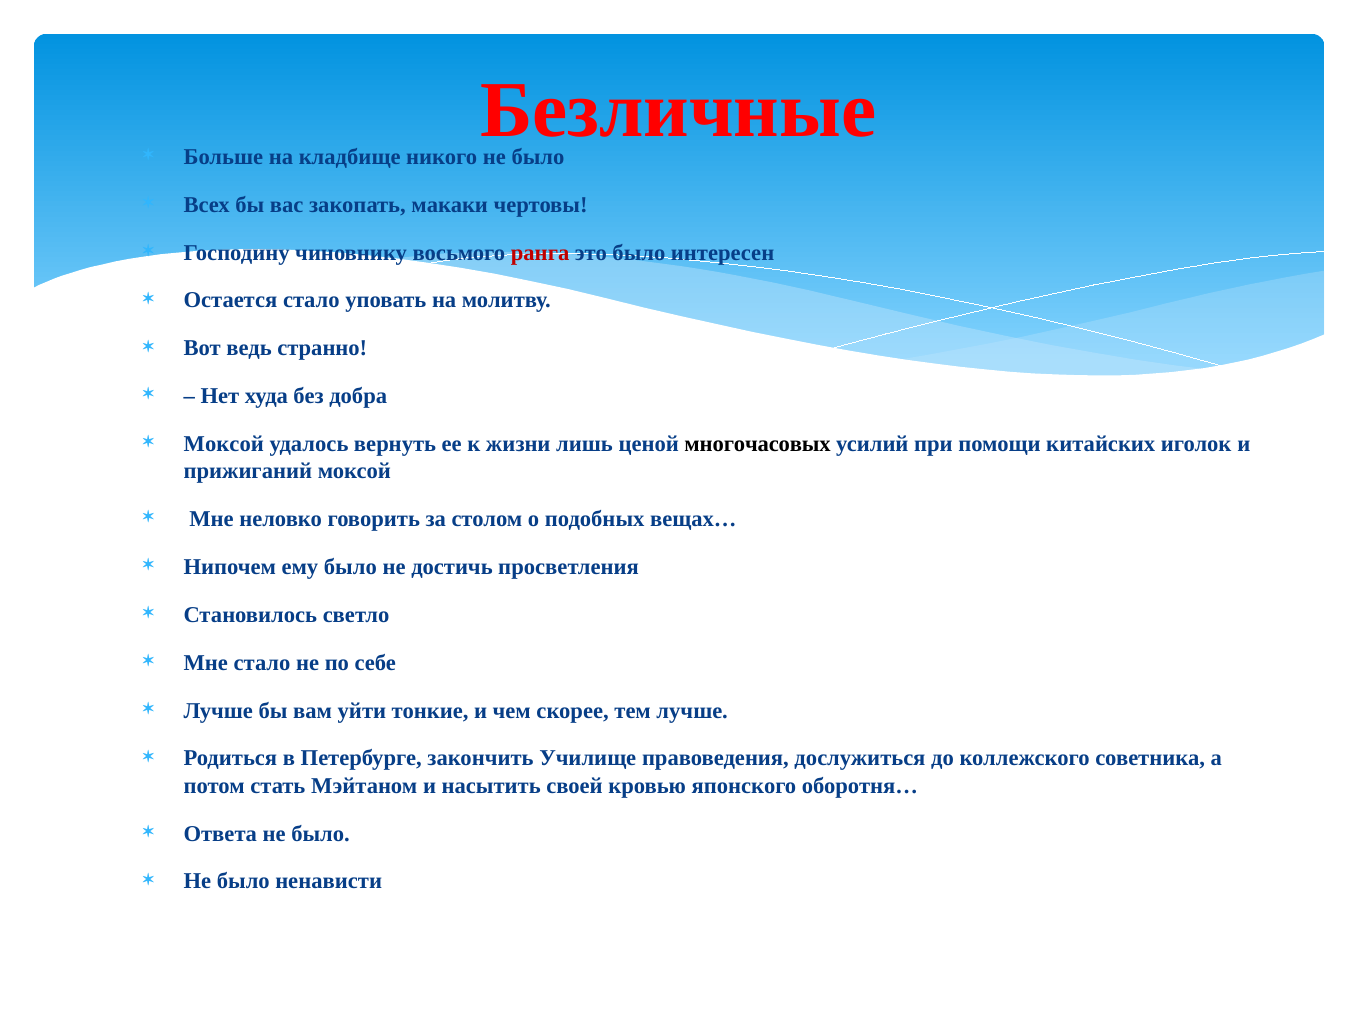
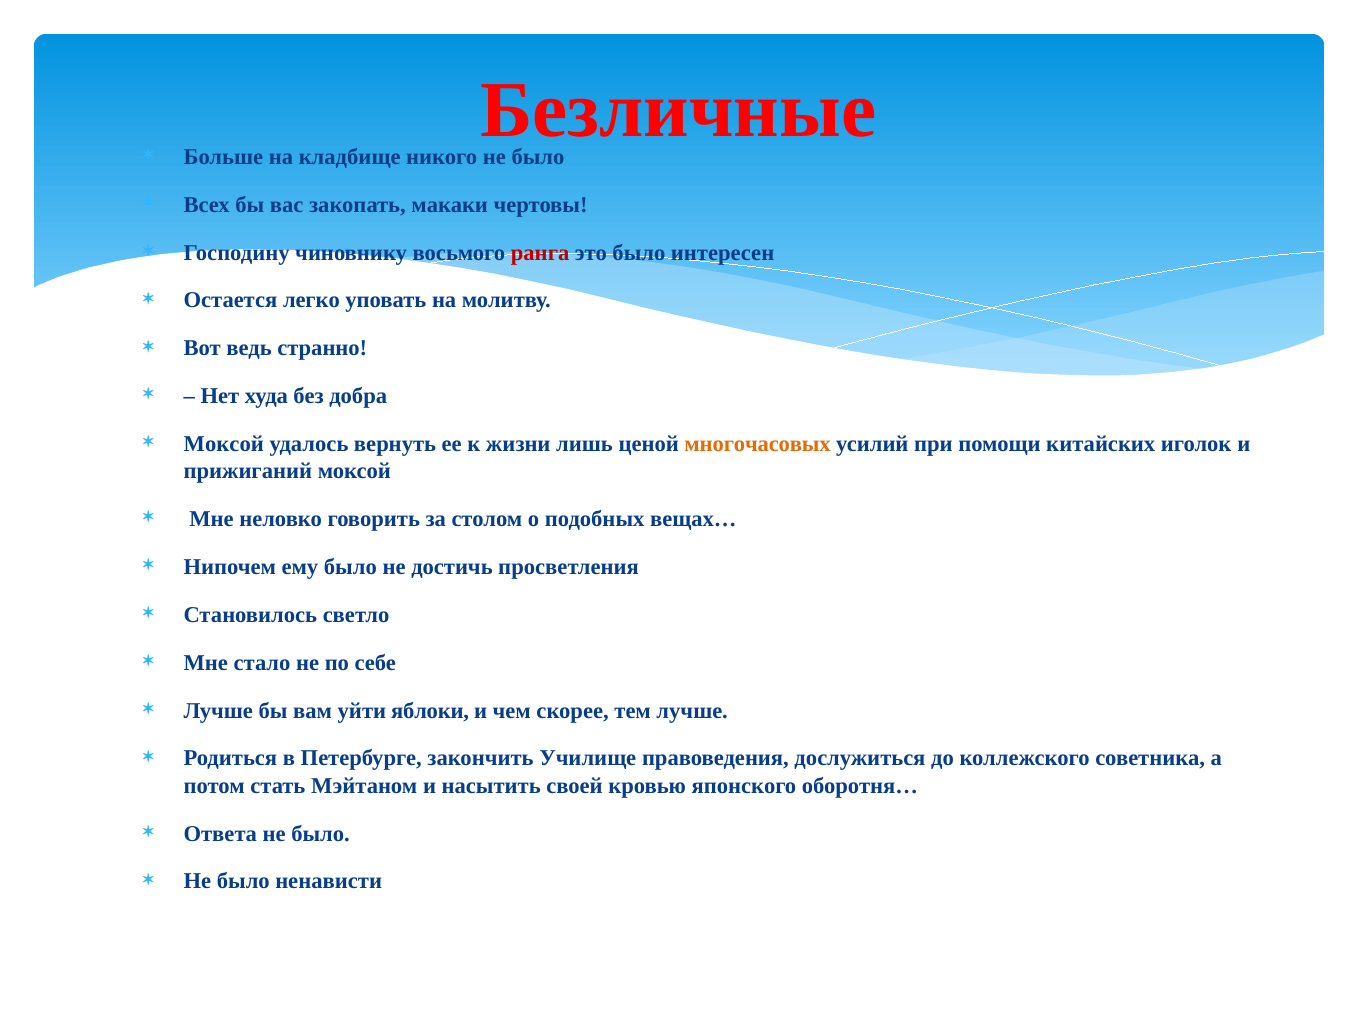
Остается стало: стало -> легко (311, 300)
многочасовых colour: black -> orange (758, 444)
тонкие: тонкие -> яблоки (430, 710)
